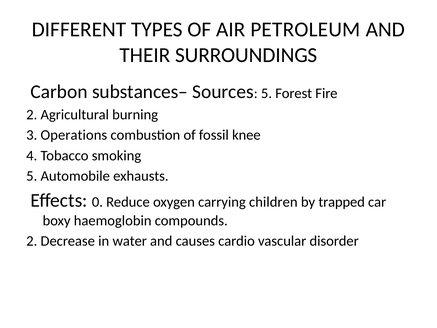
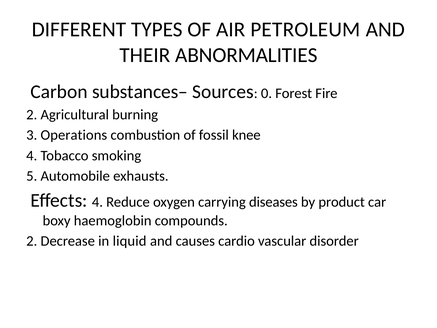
SURROUNDINGS: SURROUNDINGS -> ABNORMALITIES (246, 55)
5: 5 -> 0 (267, 93)
Effects 0: 0 -> 4 (97, 202)
children: children -> diseases (273, 202)
trapped: trapped -> product (342, 202)
water: water -> liquid (130, 241)
